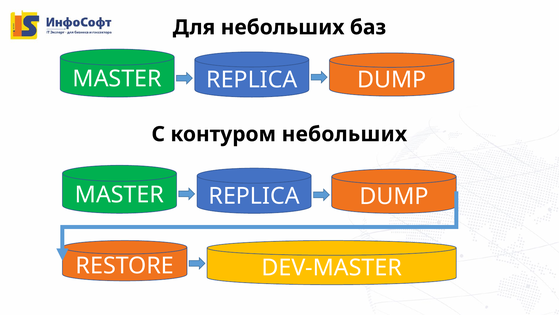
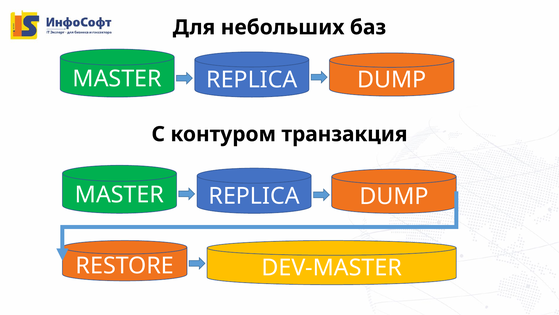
контуром небольших: небольших -> транзакция (345, 134)
